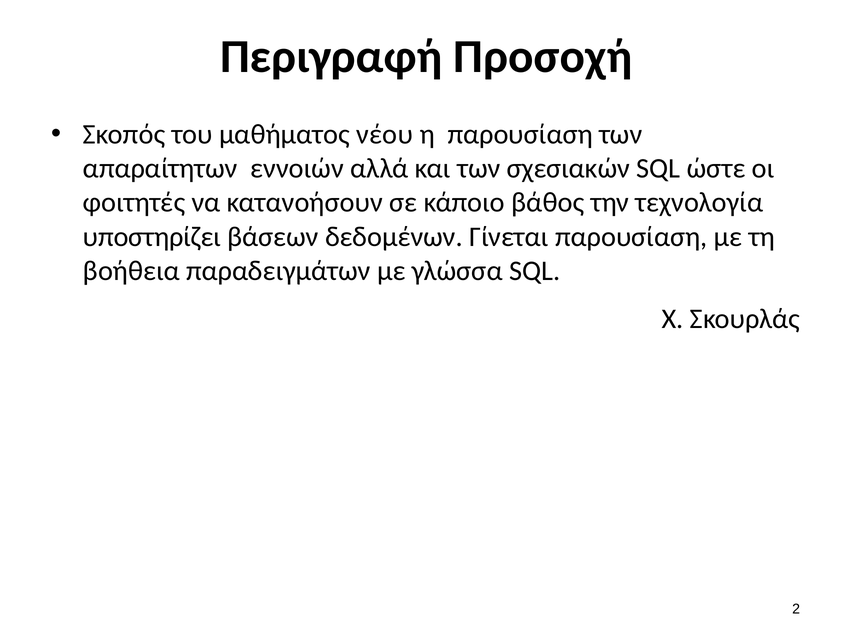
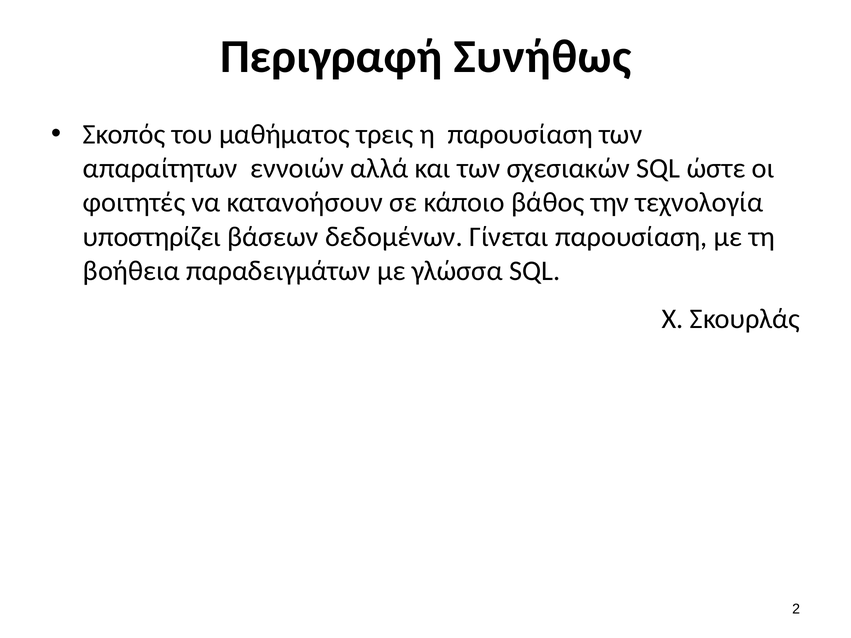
Προσοχή: Προσοχή -> Συνήθως (543, 56)
νέου: νέου -> τρεις (385, 135)
